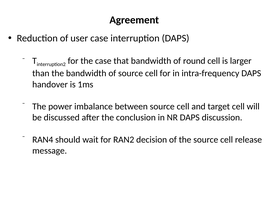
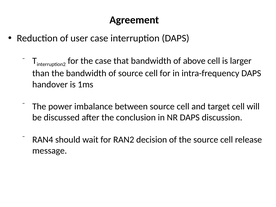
round: round -> above (194, 61)
